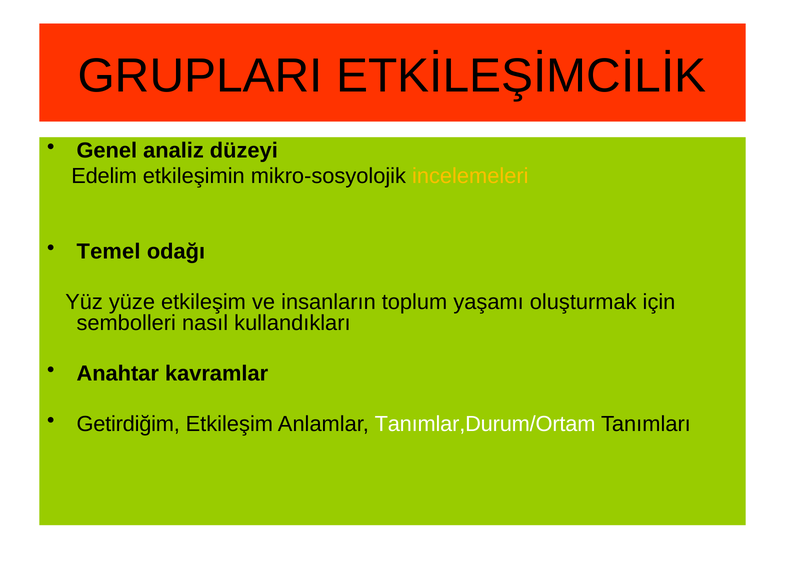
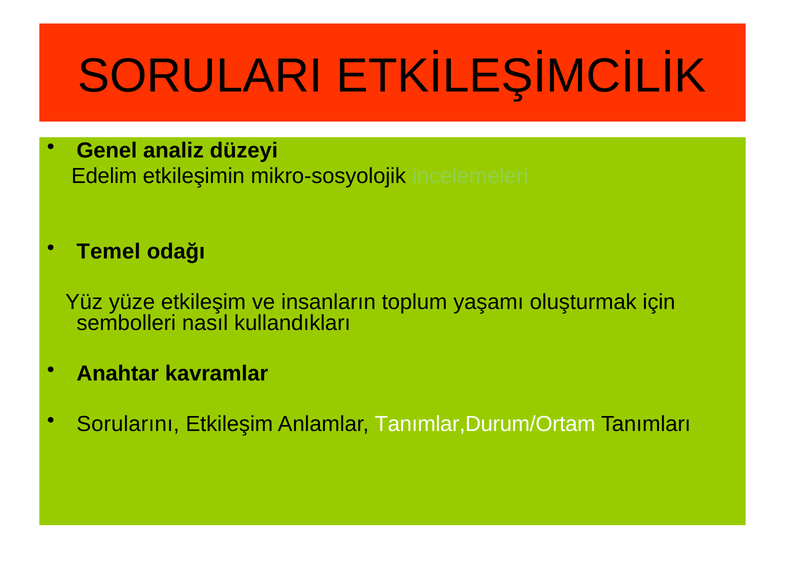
GRUPLARI: GRUPLARI -> SORULARI (200, 76)
incelemeleri colour: yellow -> light green (470, 176)
Getirdiğim: Getirdiğim -> Sorularını (128, 425)
